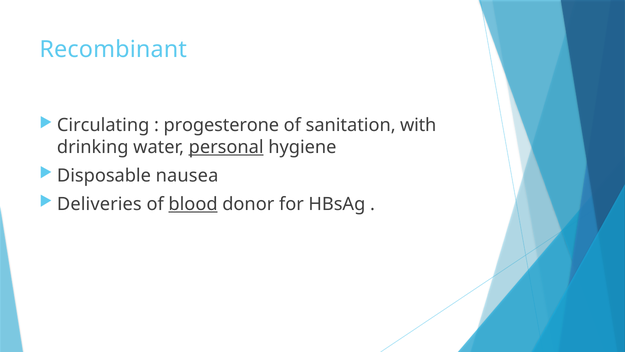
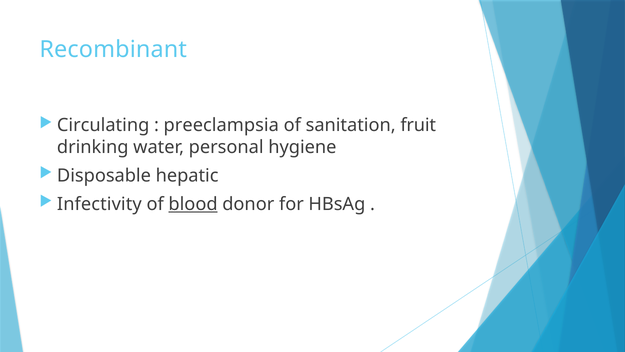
progesterone: progesterone -> preeclampsia (221, 125)
with: with -> fruit (418, 125)
personal underline: present -> none (226, 147)
nausea: nausea -> hepatic (187, 175)
Deliveries: Deliveries -> Infectivity (99, 204)
